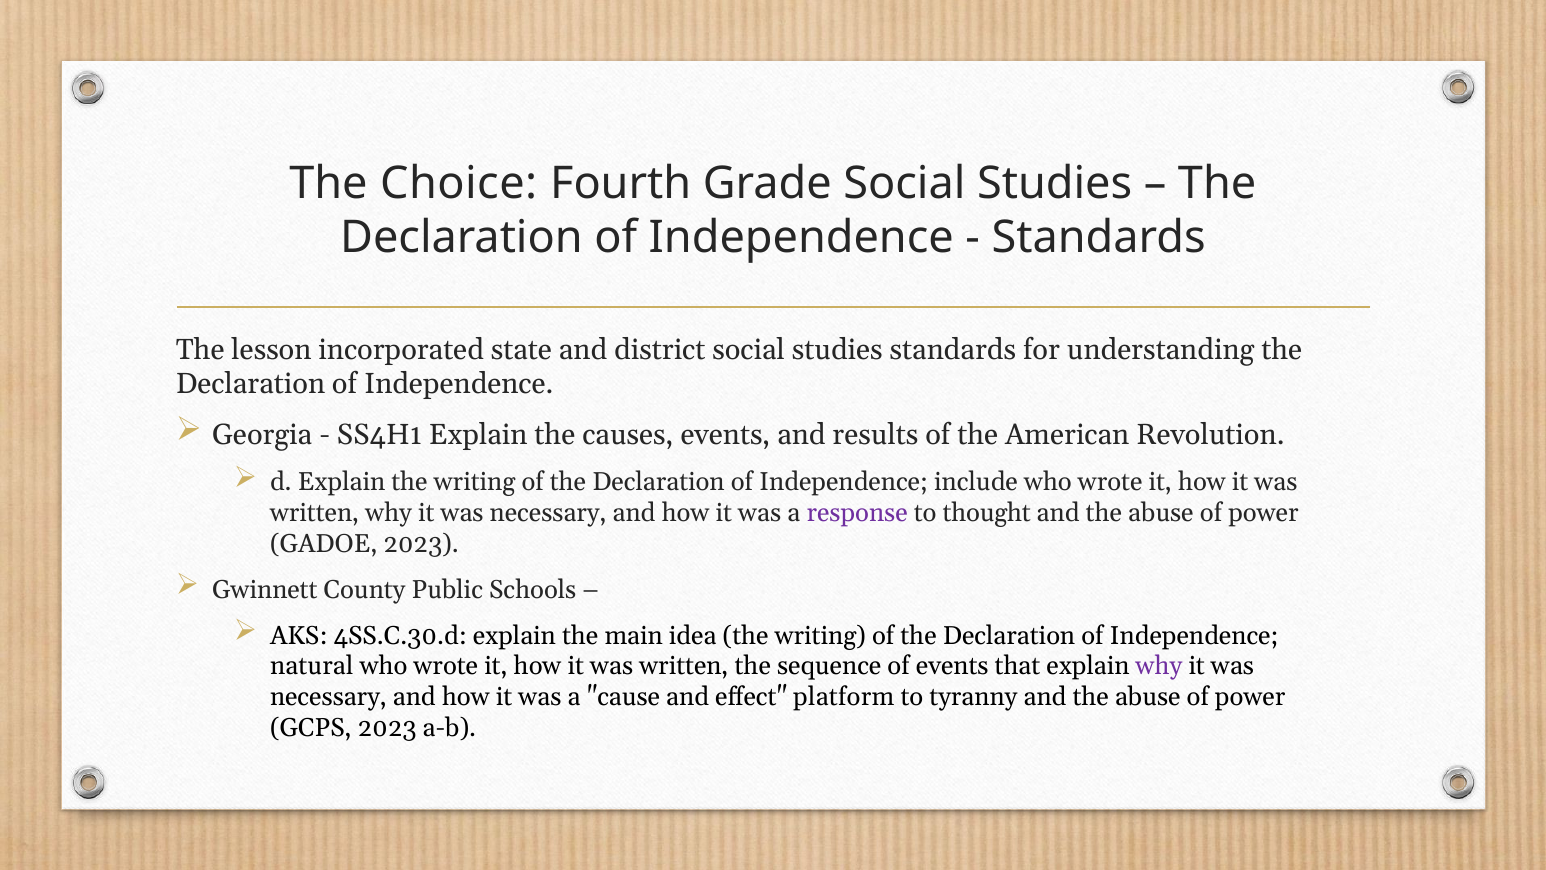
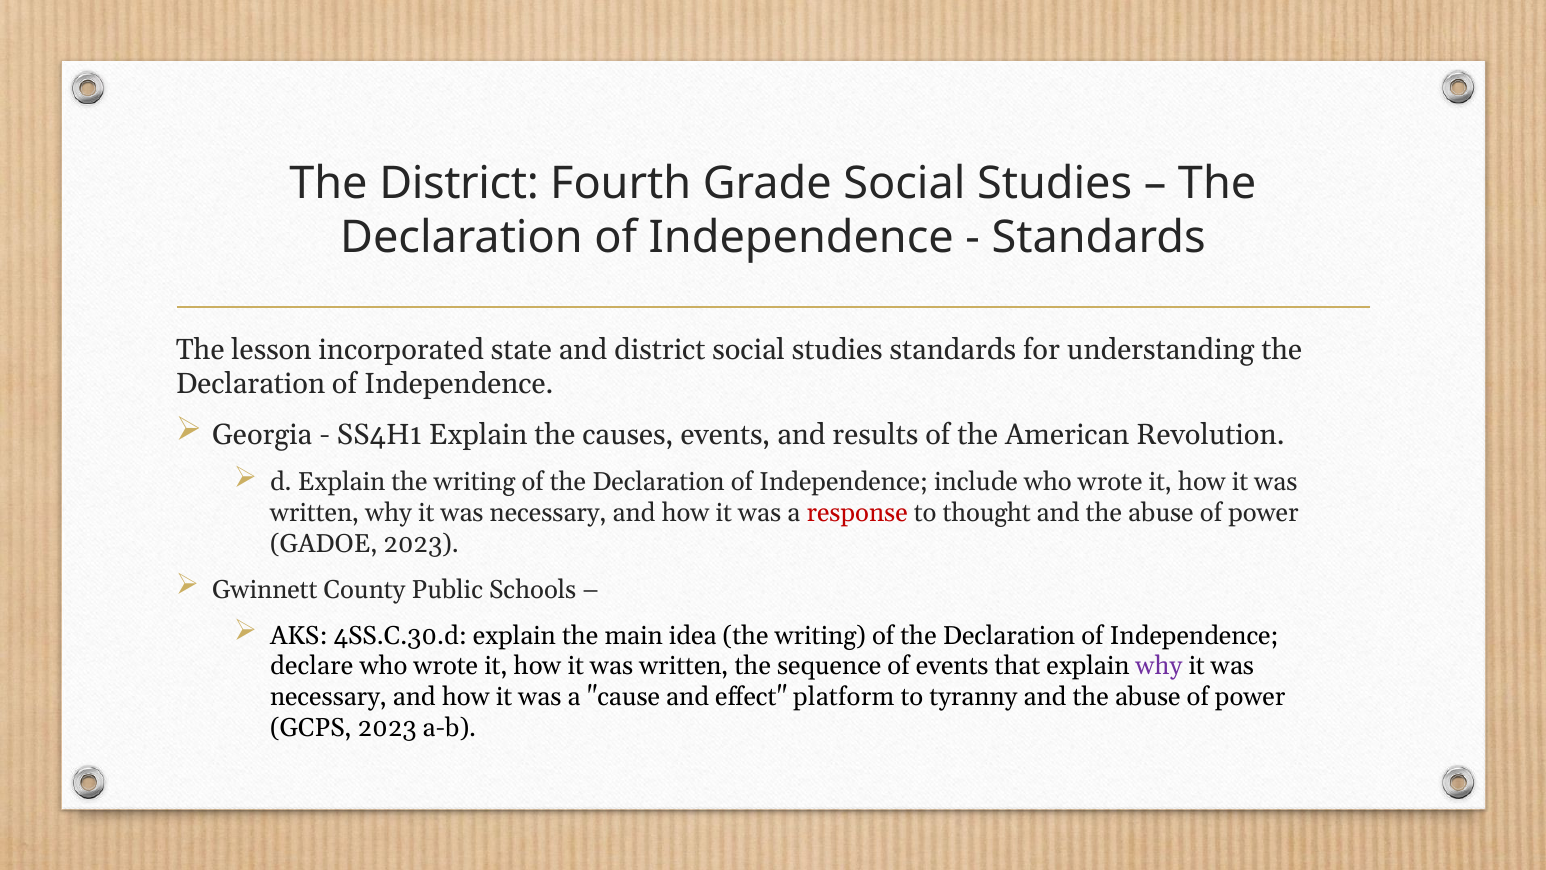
The Choice: Choice -> District (459, 183)
response colour: purple -> red (857, 513)
natural: natural -> declare (312, 666)
